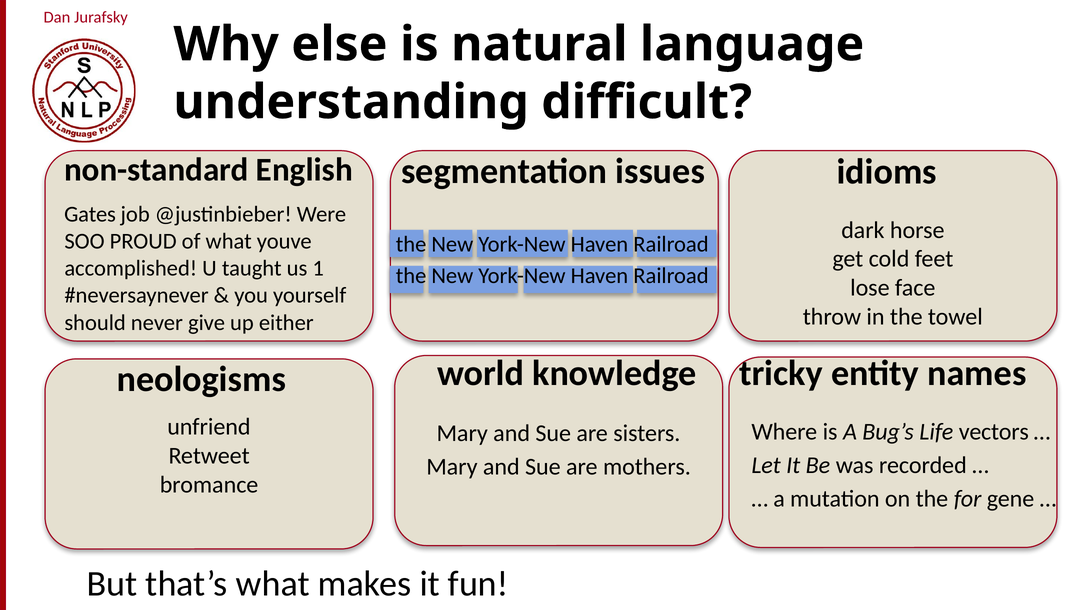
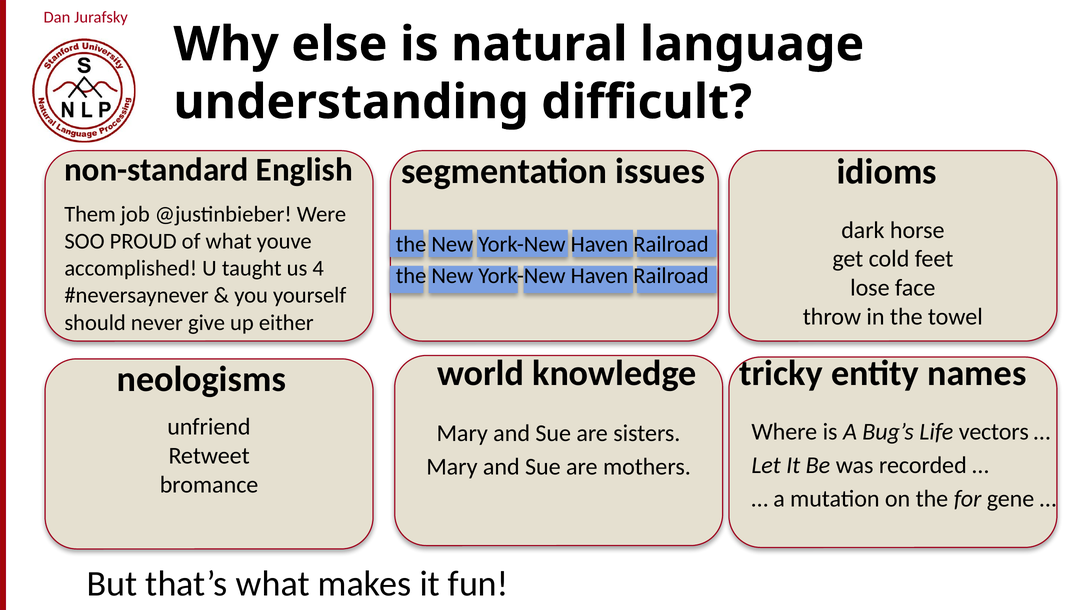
Gates: Gates -> Them (90, 214)
1: 1 -> 4 (318, 268)
